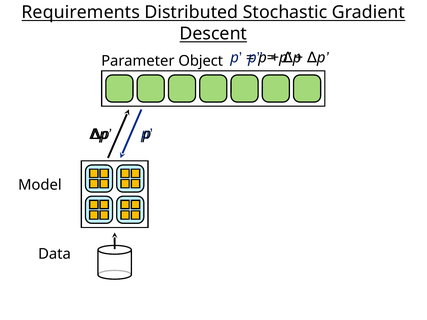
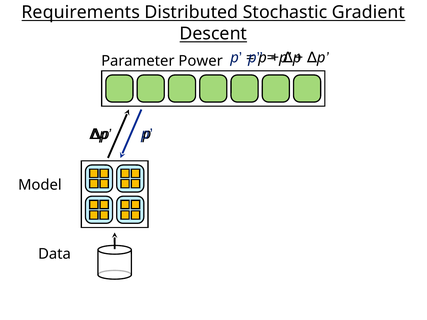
Object: Object -> Power (201, 61)
